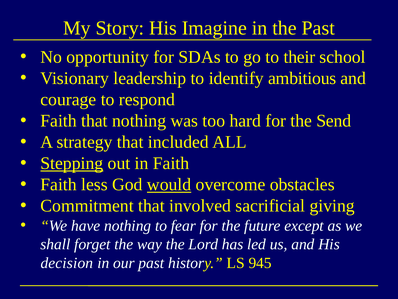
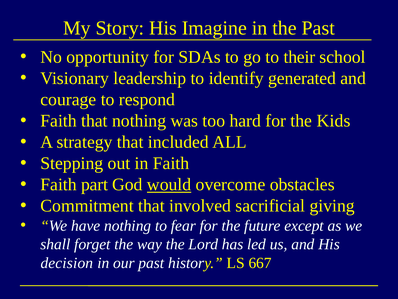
ambitious: ambitious -> generated (302, 78)
Send: Send -> Kids (334, 121)
Stepping underline: present -> none (72, 163)
less: less -> part (94, 184)
945: 945 -> 667 (260, 262)
